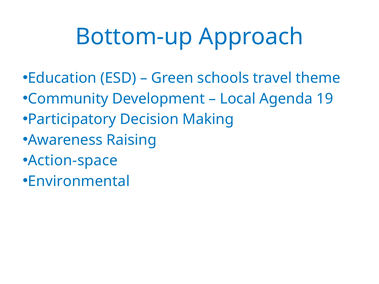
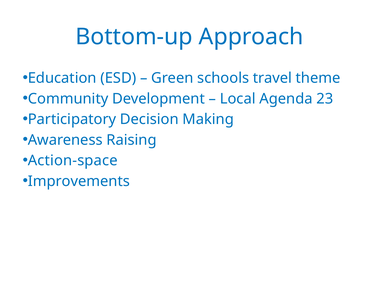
19: 19 -> 23 (325, 99)
Environmental: Environmental -> Improvements (79, 181)
